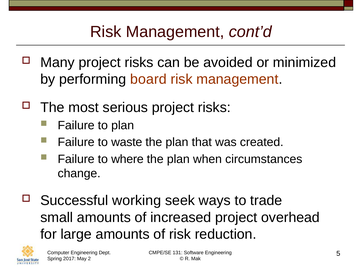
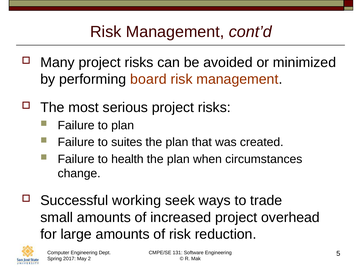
waste: waste -> suites (127, 142)
where: where -> health (127, 159)
